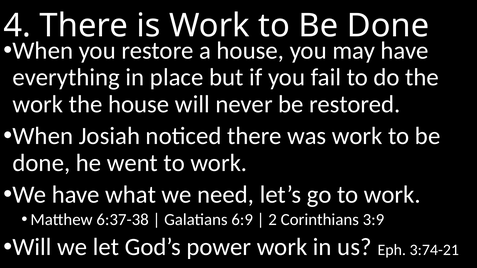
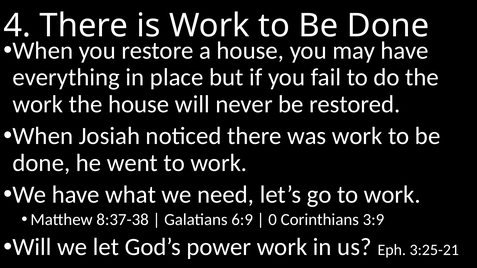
6:37-38: 6:37-38 -> 8:37-38 (123, 220)
2: 2 -> 0 (273, 220)
3:74-21: 3:74-21 -> 3:25-21 (434, 250)
